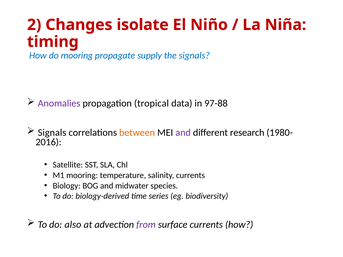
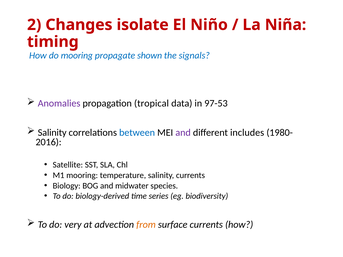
supply: supply -> shown (150, 55)
97-88: 97-88 -> 97-53 (216, 104)
Signals: Signals -> Salinity (52, 133)
between colour: orange -> blue (137, 133)
research: research -> includes (247, 133)
also: also -> very (73, 225)
from colour: purple -> orange (146, 225)
